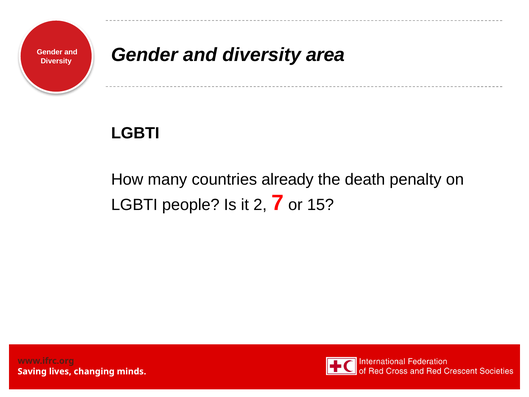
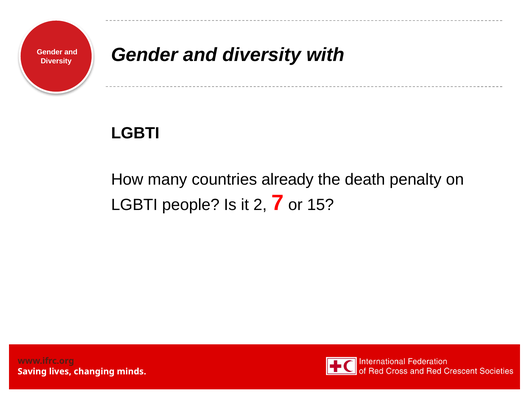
area: area -> with (325, 55)
